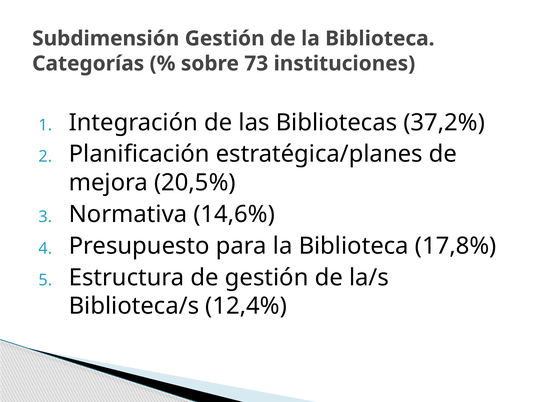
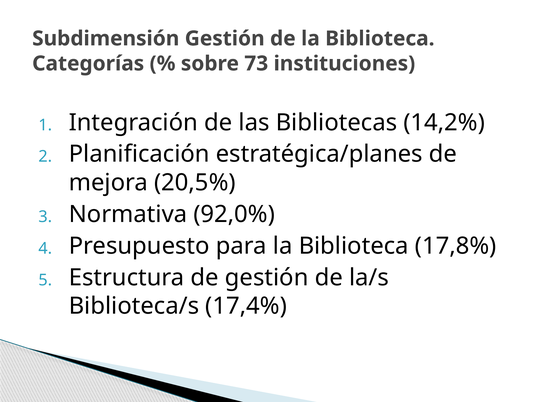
37,2%: 37,2% -> 14,2% (444, 123)
14,6%: 14,6% -> 92,0% (234, 215)
12,4%: 12,4% -> 17,4% (246, 307)
